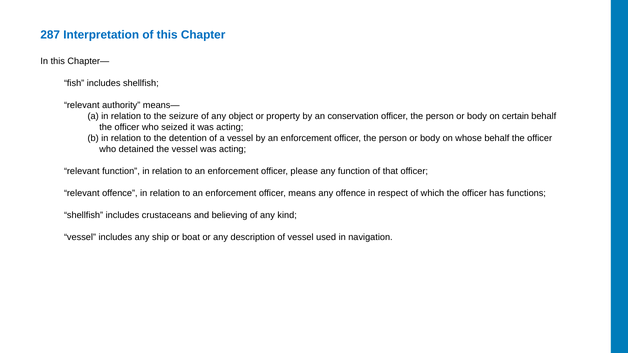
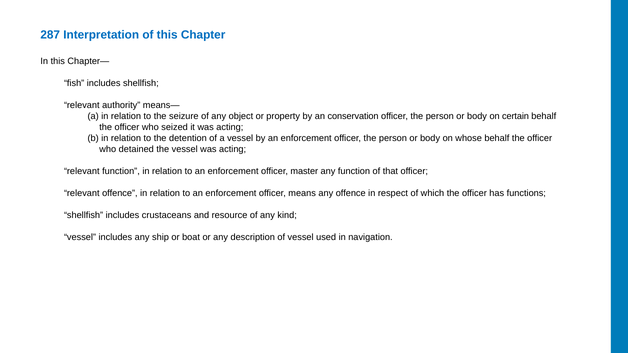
please: please -> master (304, 171)
believing: believing -> resource (230, 215)
